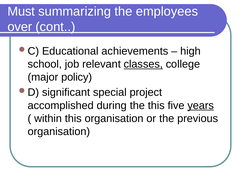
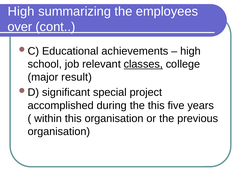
Must: Must -> High (21, 11)
policy: policy -> result (77, 77)
years underline: present -> none (201, 105)
